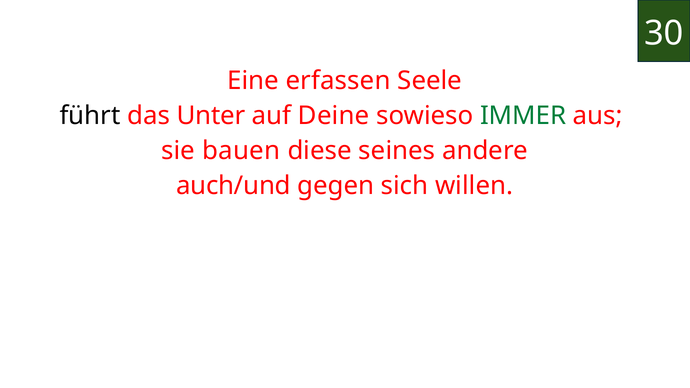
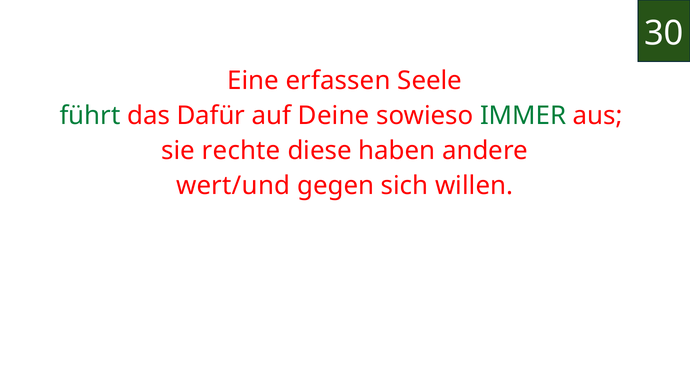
führt colour: black -> green (90, 116)
Unter: Unter -> Dafür (211, 116)
bauen: bauen -> rechte (241, 151)
seines: seines -> haben (397, 151)
auch/und: auch/und -> wert/und (233, 186)
